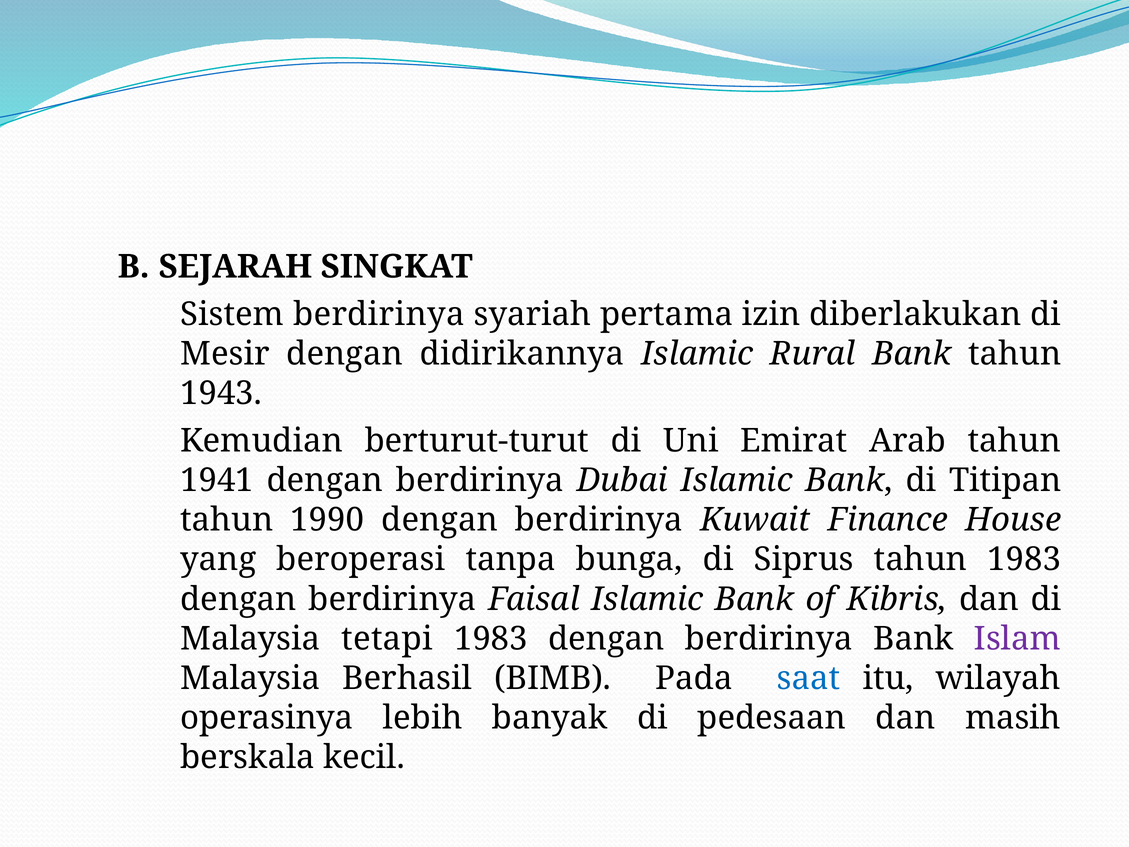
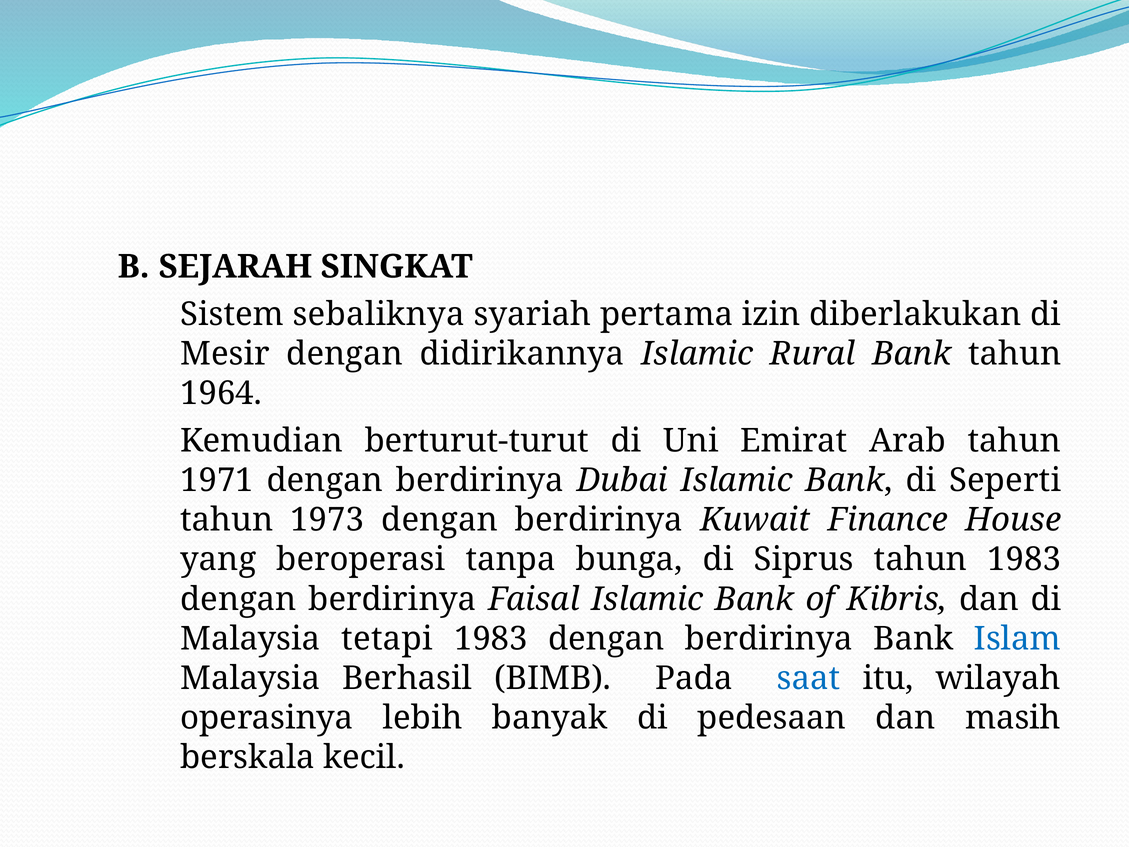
Sistem berdirinya: berdirinya -> sebaliknya (379, 314)
1943: 1943 -> 1964 (221, 393)
1941: 1941 -> 1971 (217, 480)
Titipan: Titipan -> Seperti (1005, 480)
1990: 1990 -> 1973 (327, 520)
Islam colour: purple -> blue (1017, 638)
